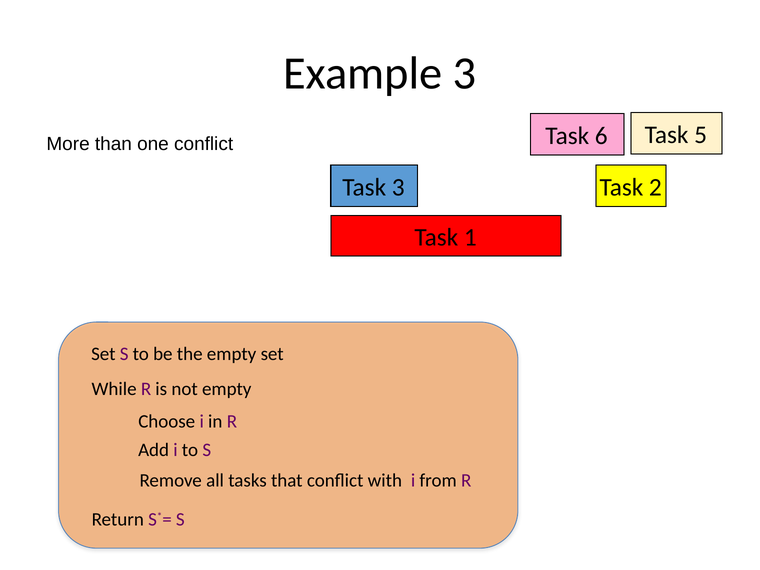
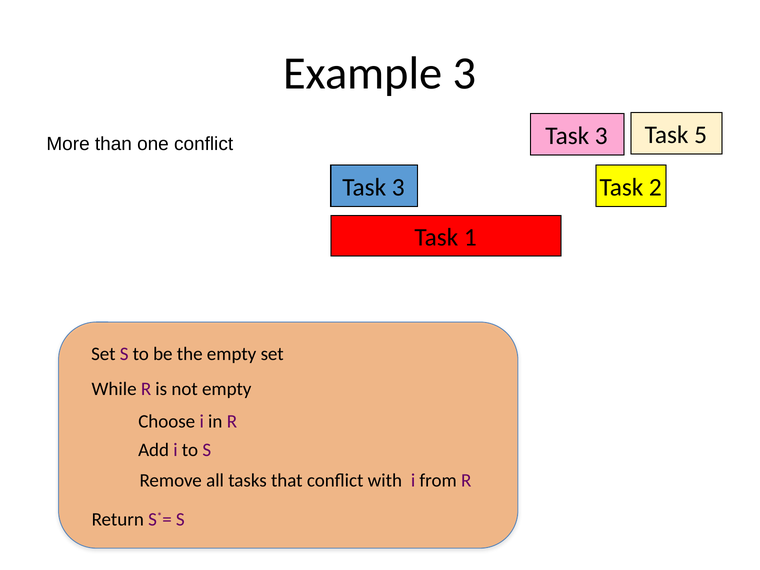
6: 6 -> 3 (601, 136)
